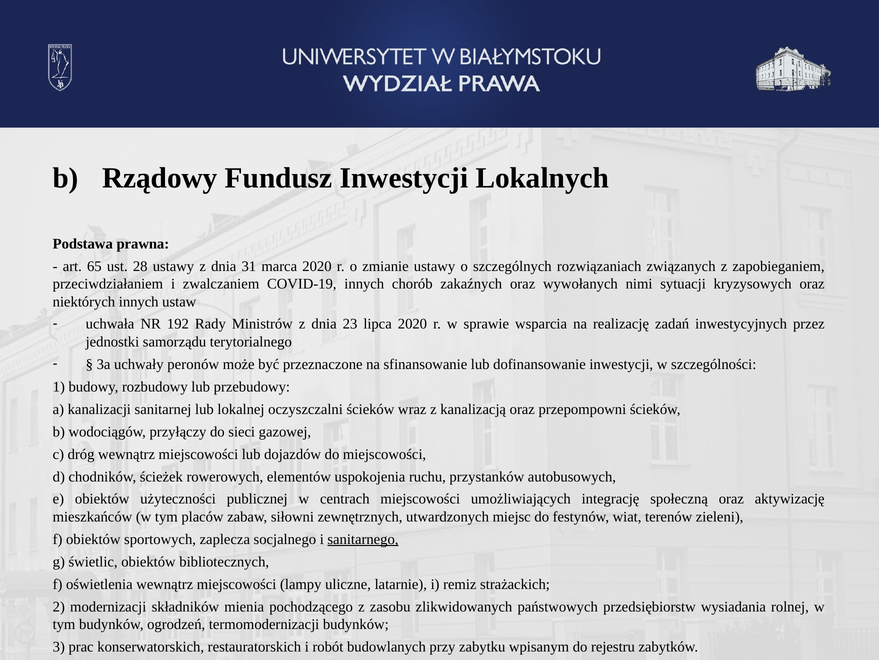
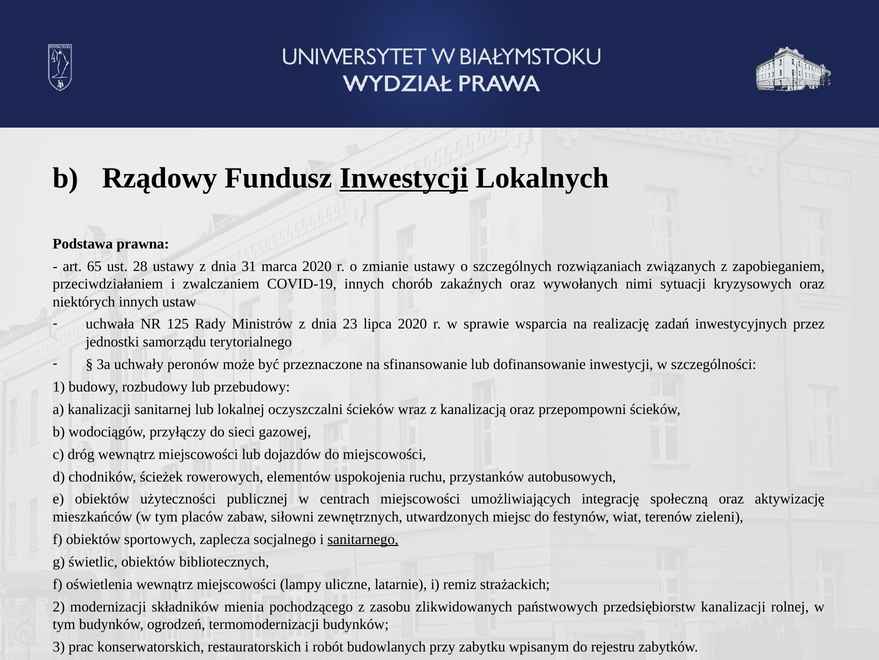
Inwestycji underline: none -> present (404, 178)
192: 192 -> 125 (178, 324)
przedsiębiorstw wysiadania: wysiadania -> kanalizacji (733, 606)
